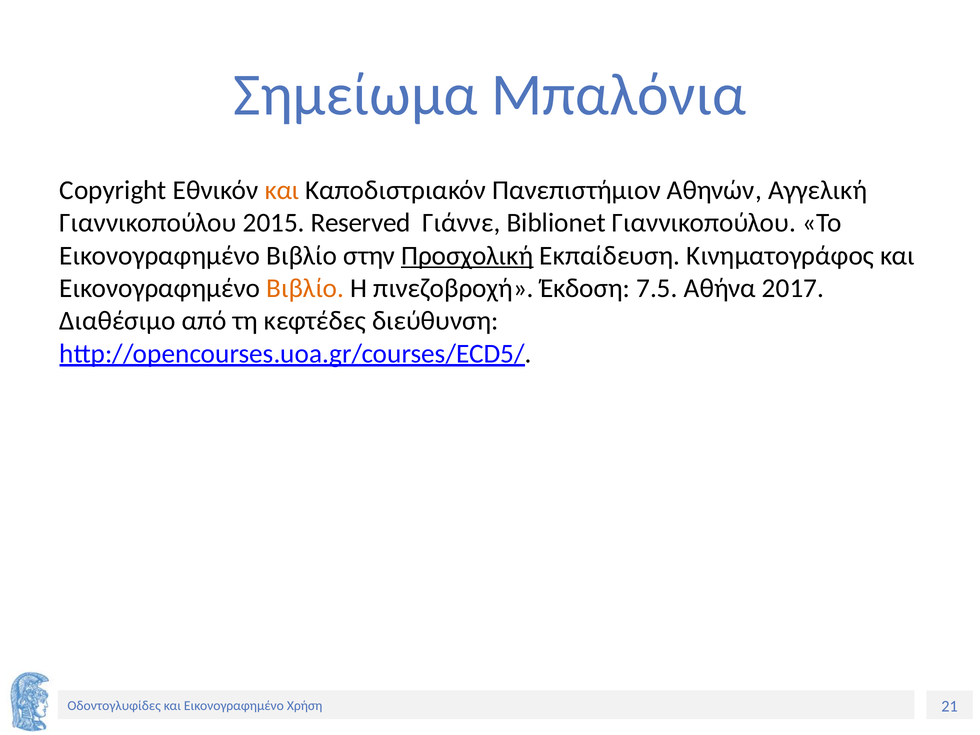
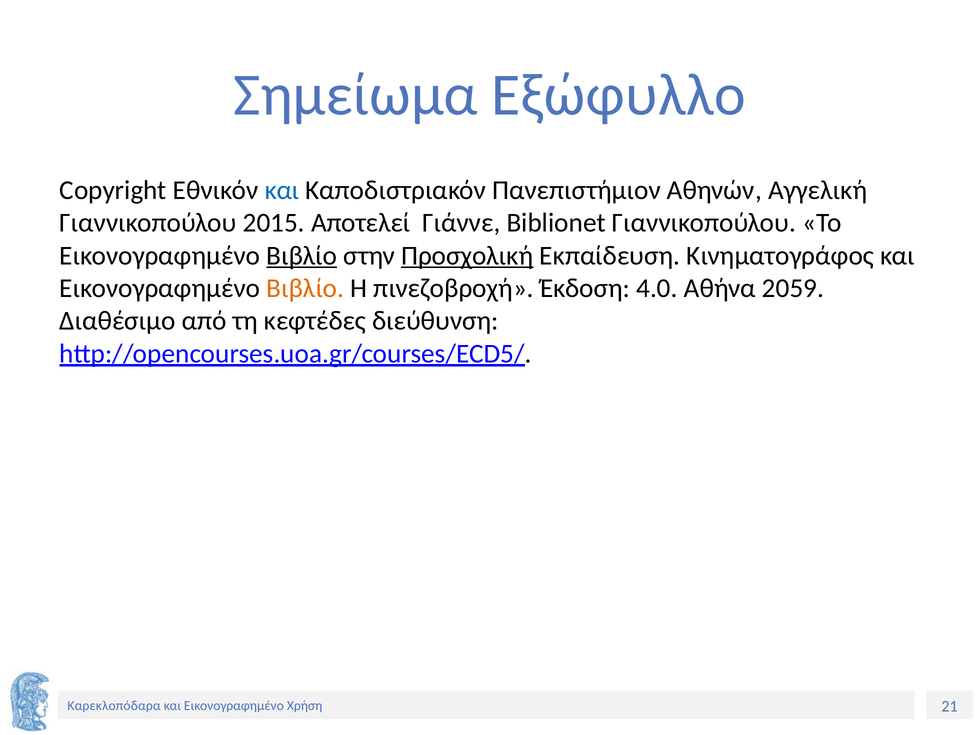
Μπαλόνια: Μπαλόνια -> Εξώφυλλο (618, 95)
και colour: orange -> blue (282, 190)
Reserved: Reserved -> Αποτελεί (361, 223)
Βιβλίο underline: none -> present (302, 256)
7.5: 7.5 -> 4.0 (657, 288)
2017: 2017 -> 2059 (793, 288)
Οδοντογλυφίδες: Οδοντογλυφίδες -> Καρεκλοπόδαρα (114, 706)
